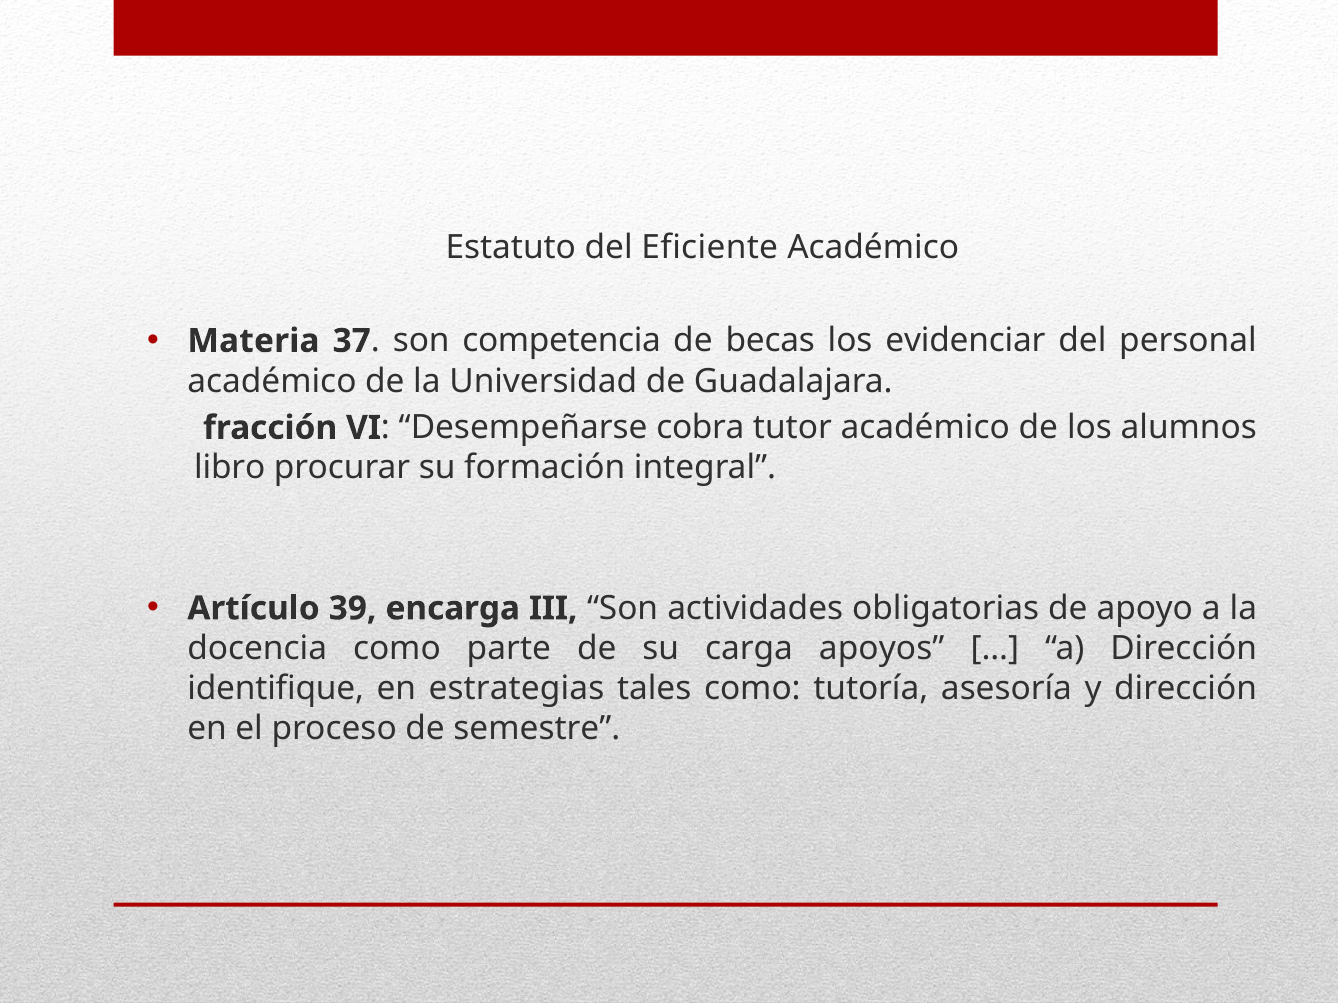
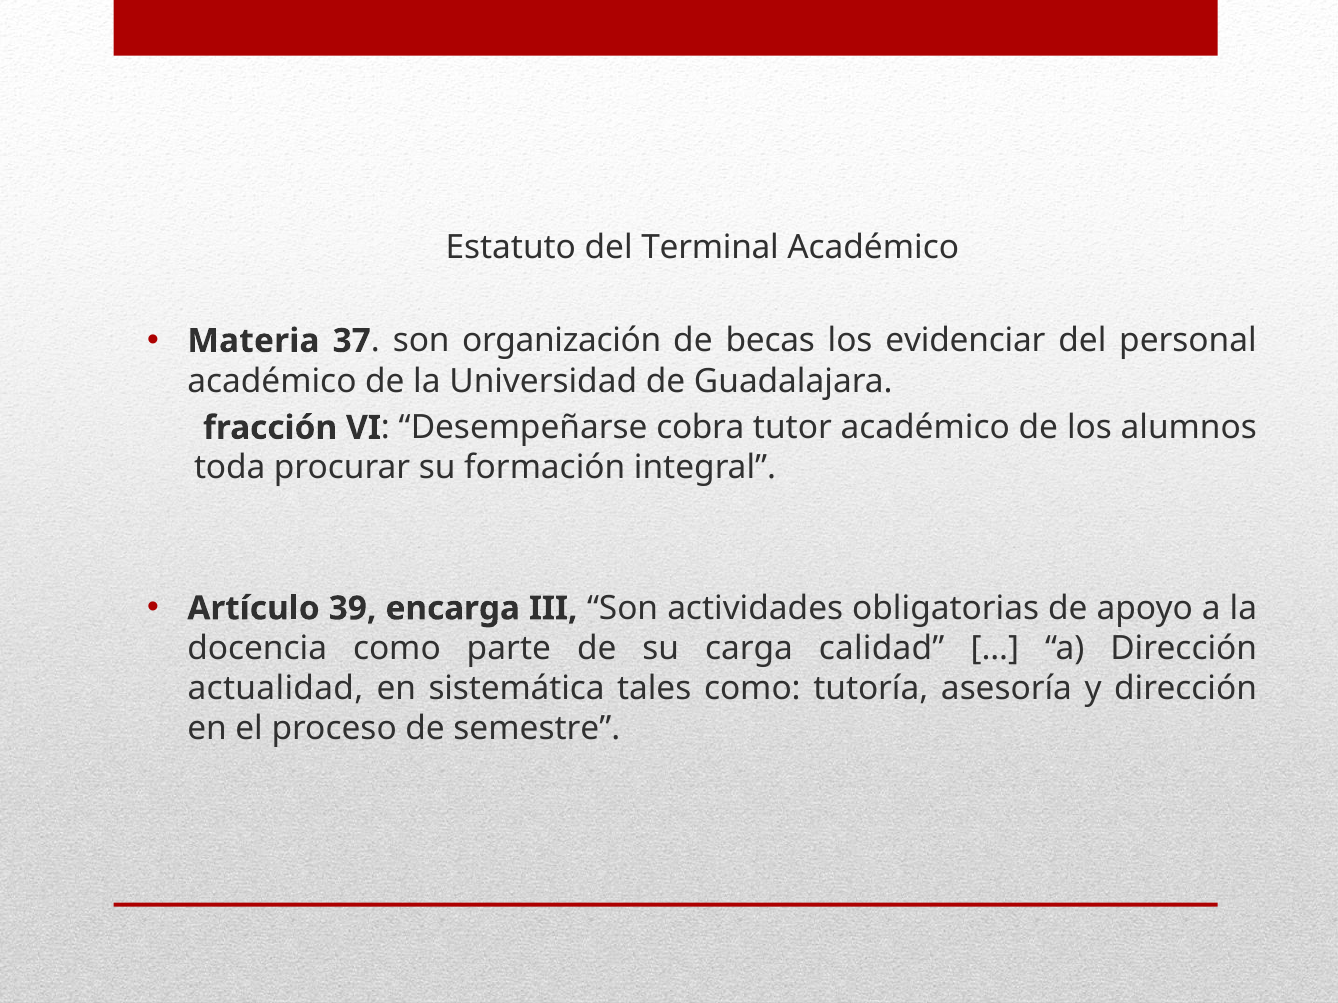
Eficiente: Eficiente -> Terminal (710, 247)
competencia: competencia -> organización (562, 341)
libro: libro -> toda (230, 468)
apoyos: apoyos -> calidad (882, 649)
identifique: identifique -> actualidad (275, 689)
estrategias: estrategias -> sistemática (517, 689)
